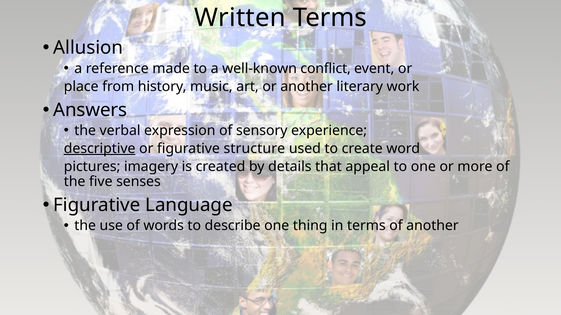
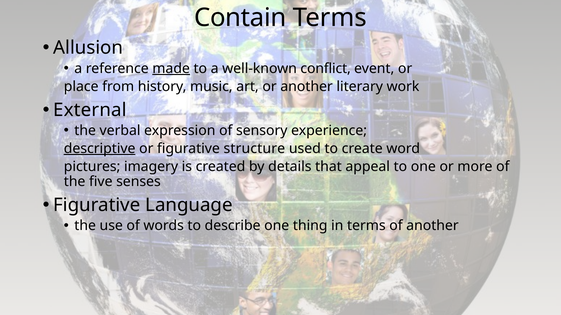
Written: Written -> Contain (240, 18)
made underline: none -> present (171, 69)
Answers: Answers -> External (90, 110)
